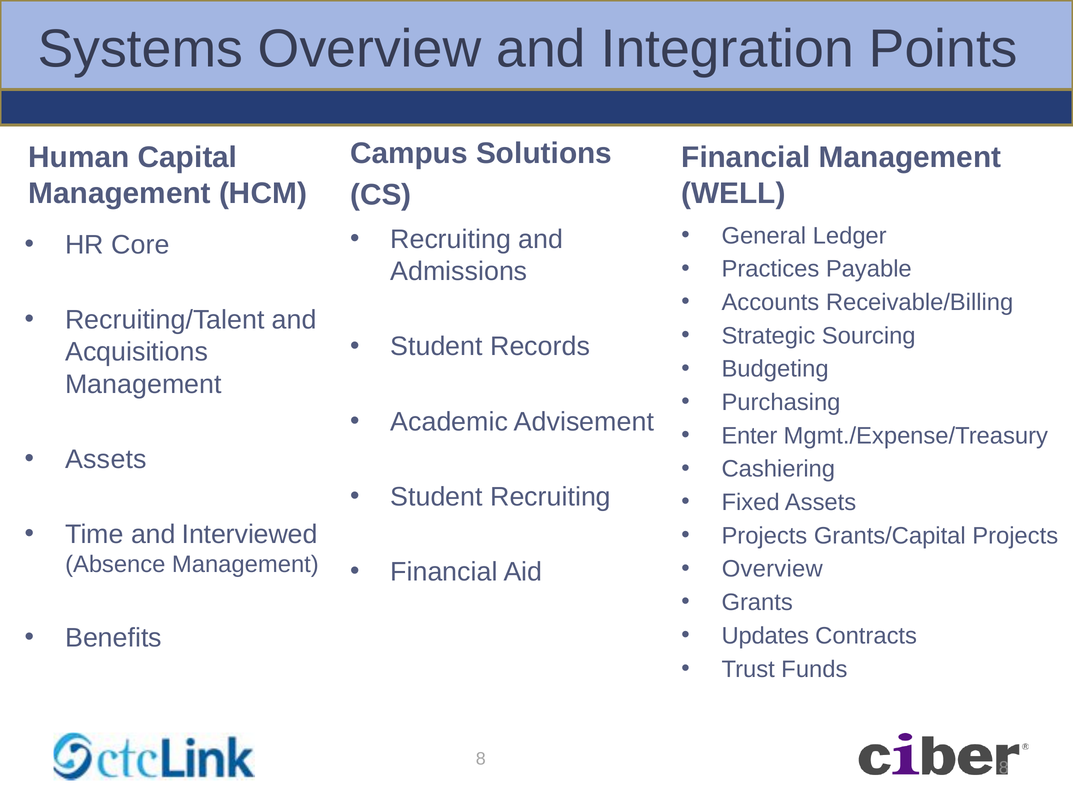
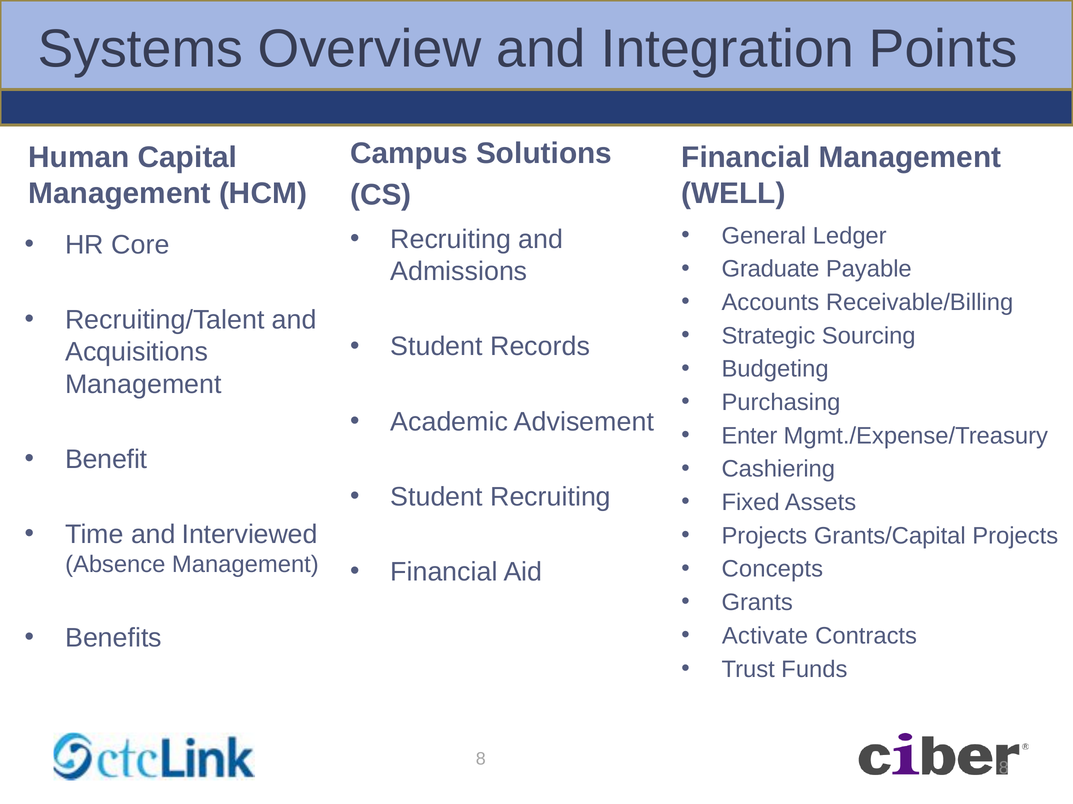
Practices: Practices -> Graduate (771, 269)
Assets: Assets -> Benefit (106, 460)
Overview: Overview -> Concepts (772, 570)
Updates: Updates -> Activate (765, 636)
